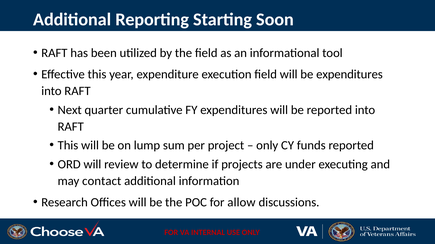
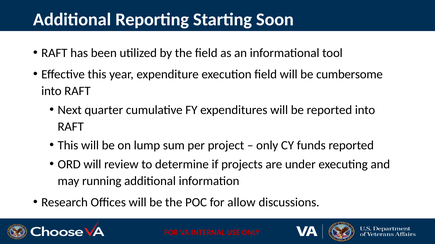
be expenditures: expenditures -> cumbersome (350, 75)
contact: contact -> running (102, 182)
